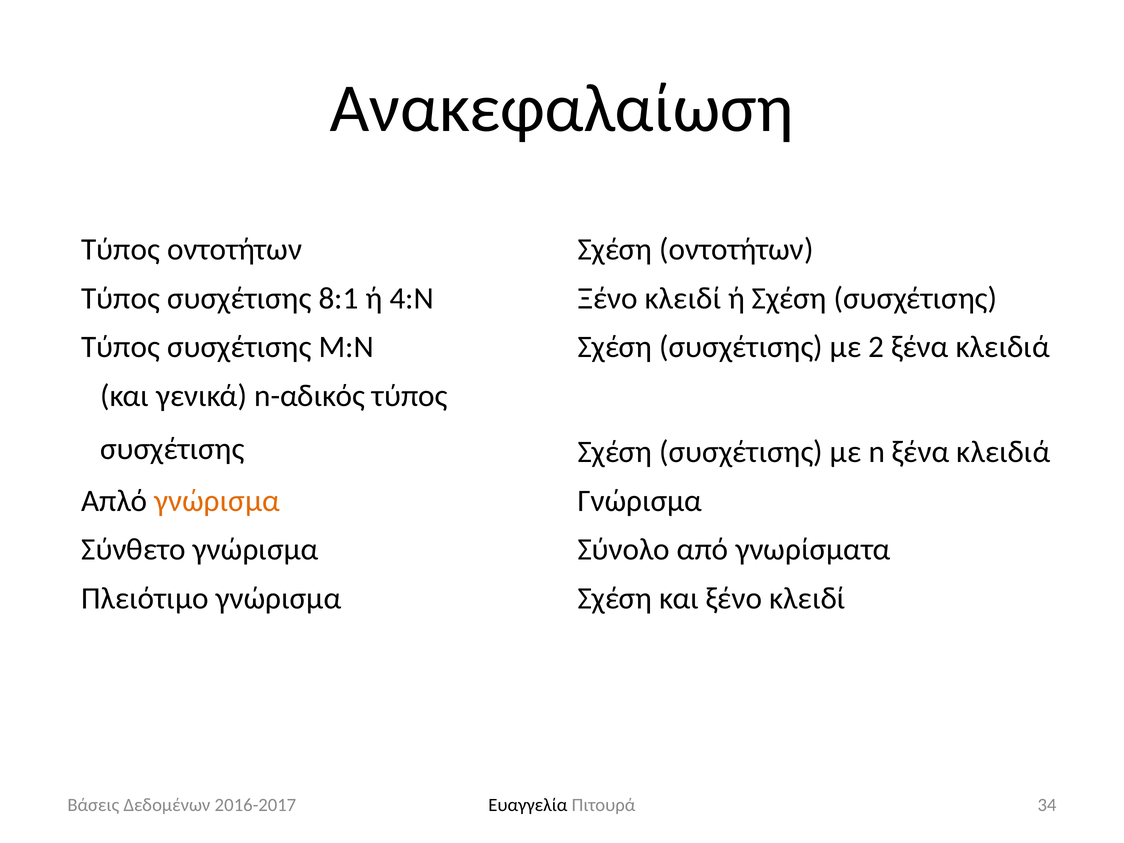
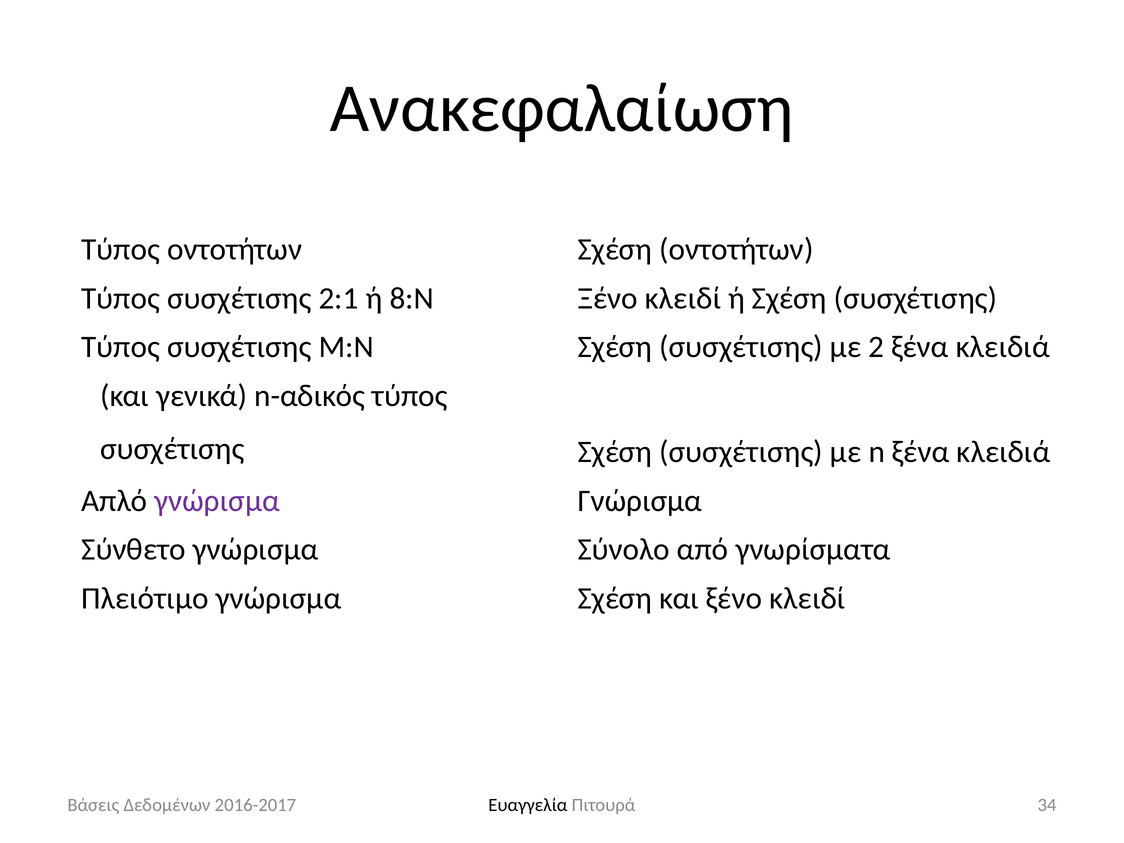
8:1: 8:1 -> 2:1 (339, 298)
4:Ν: 4:Ν -> 8:Ν (412, 298)
γνώρισμα colour: orange -> purple (217, 501)
